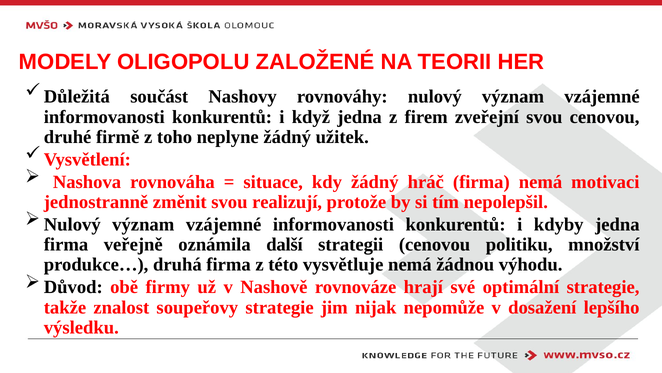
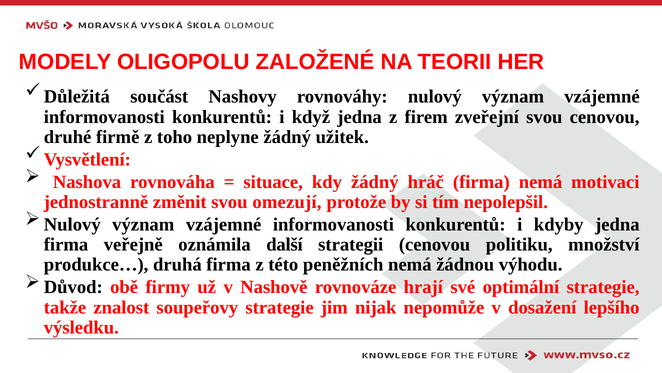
realizují: realizují -> omezují (287, 202)
vysvětluje: vysvětluje -> peněžních (343, 264)
